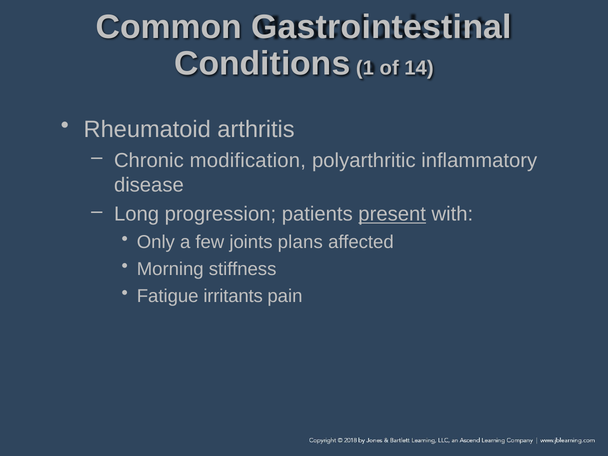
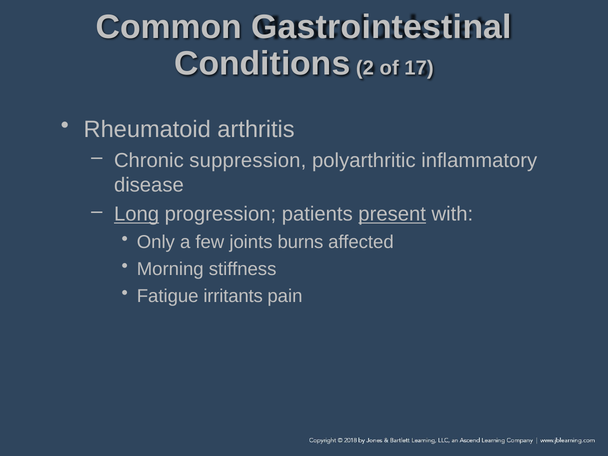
1: 1 -> 2 (365, 68)
14: 14 -> 17 (419, 68)
modification: modification -> suppression (248, 161)
Long underline: none -> present (137, 214)
plans: plans -> burns (300, 242)
